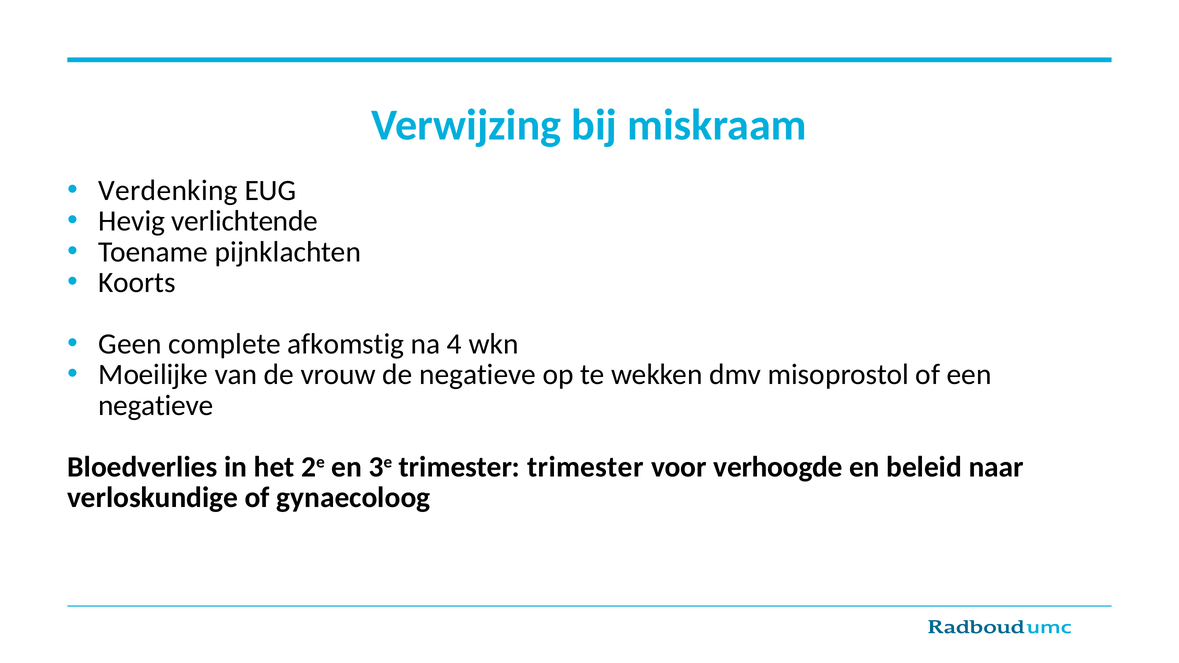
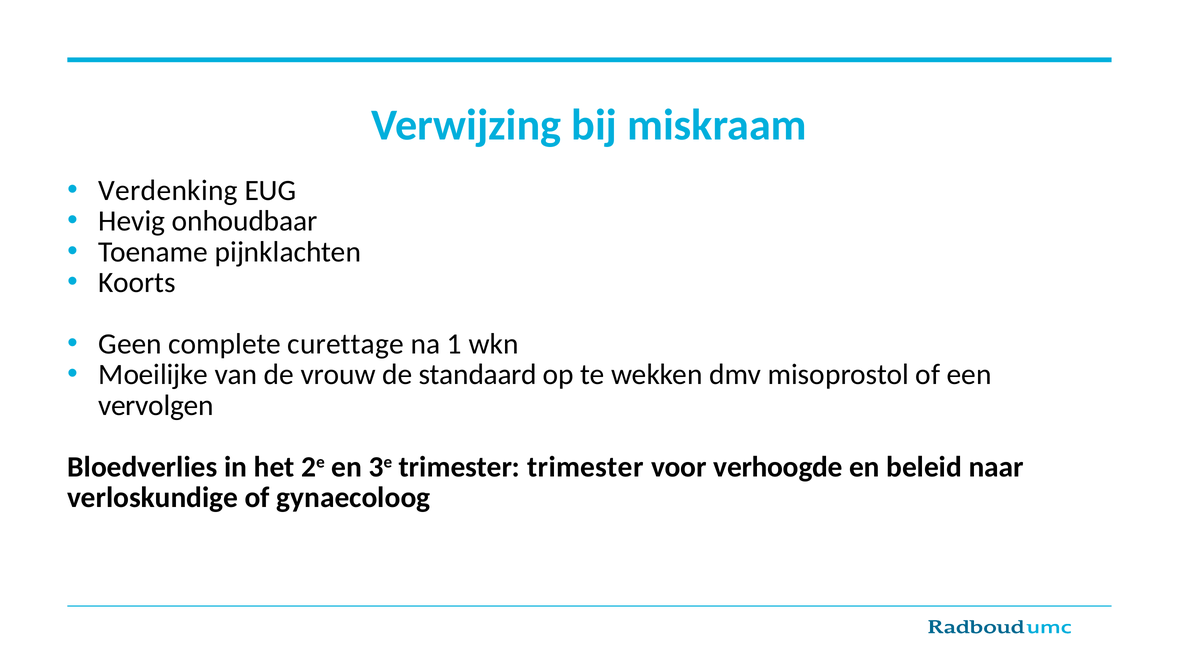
verlichtende: verlichtende -> onhoudbaar (245, 221)
afkomstig: afkomstig -> curettage (346, 344)
4: 4 -> 1 (454, 344)
de negatieve: negatieve -> standaard (478, 375)
negatieve: negatieve -> vervolgen (156, 406)
